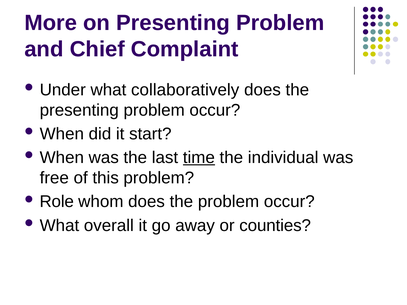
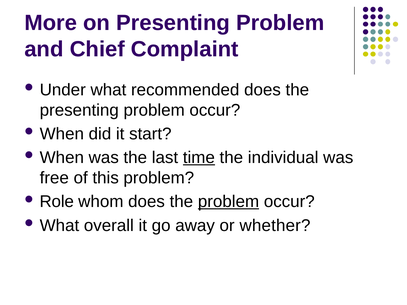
collaboratively: collaboratively -> recommended (185, 90)
problem underline: none -> present (229, 202)
counties: counties -> whether (275, 226)
